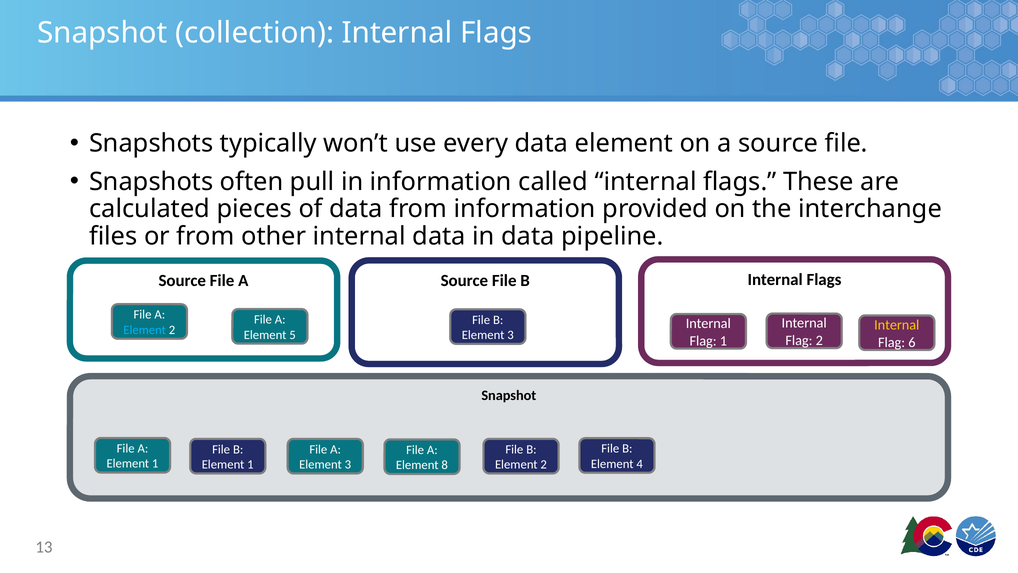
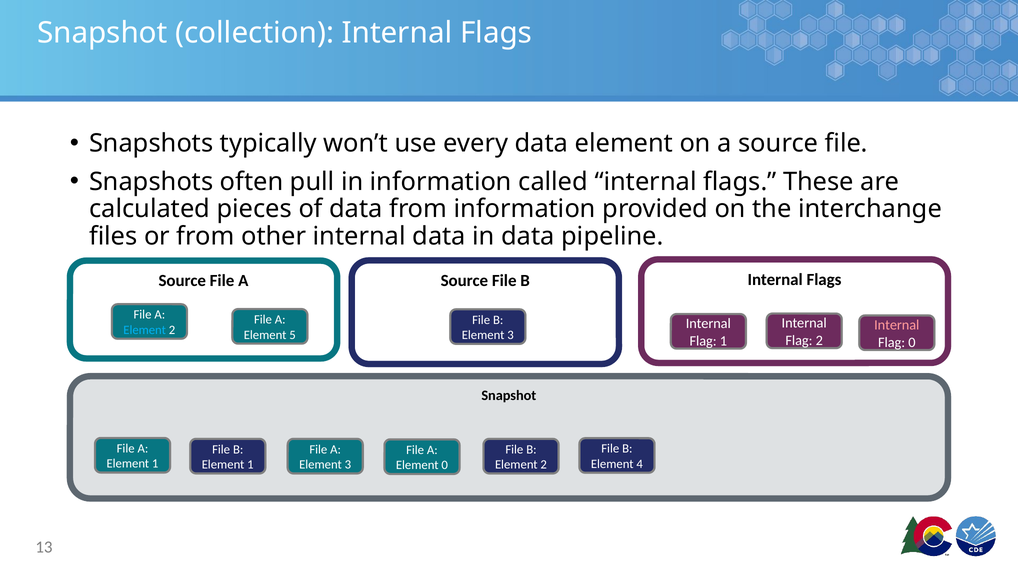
Internal colour: yellow -> pink (897, 325)
Flag 6: 6 -> 0 (912, 342)
Element 8: 8 -> 0 (445, 465)
